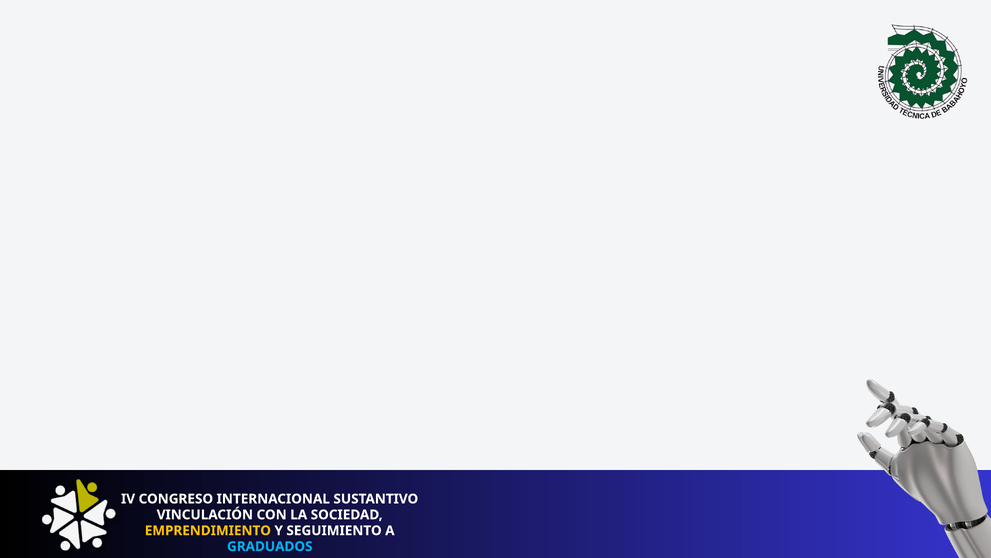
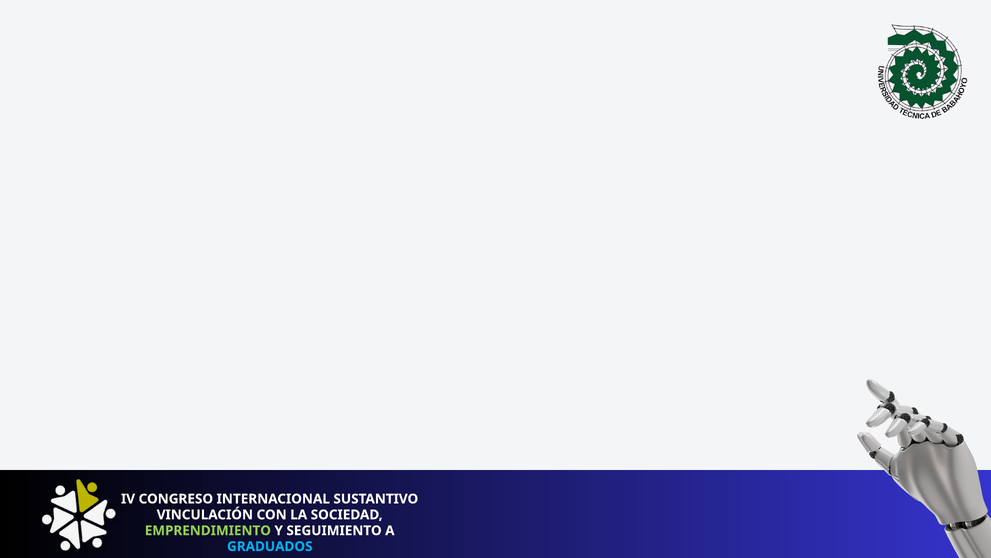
EMPRENDIMIENTO colour: yellow -> light green (208, 530)
